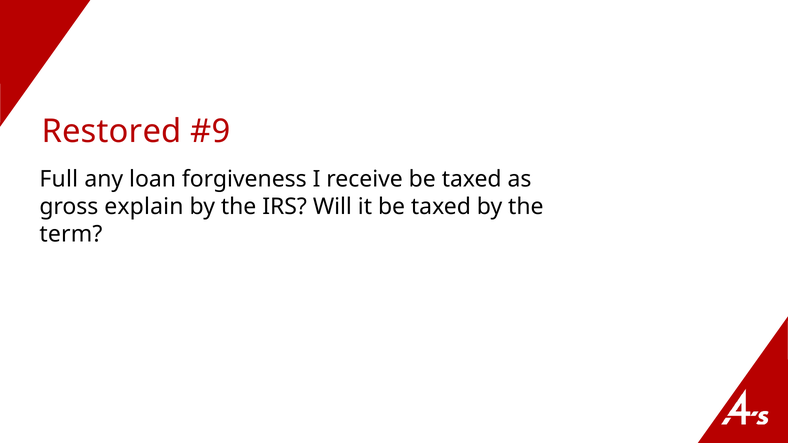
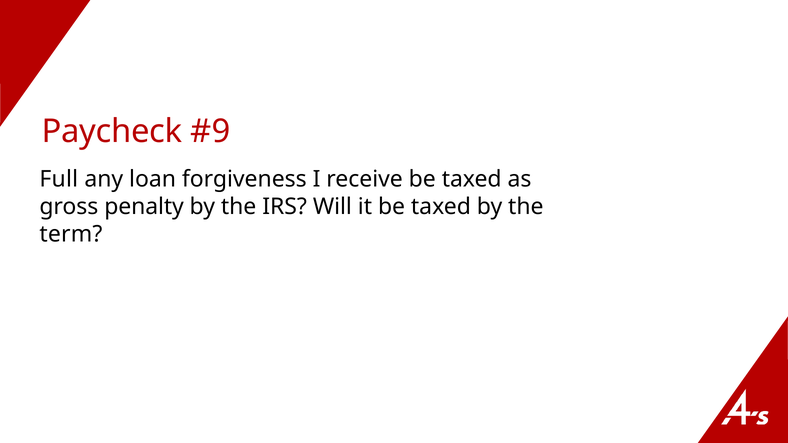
Restored: Restored -> Paycheck (112, 132)
explain: explain -> penalty (144, 207)
